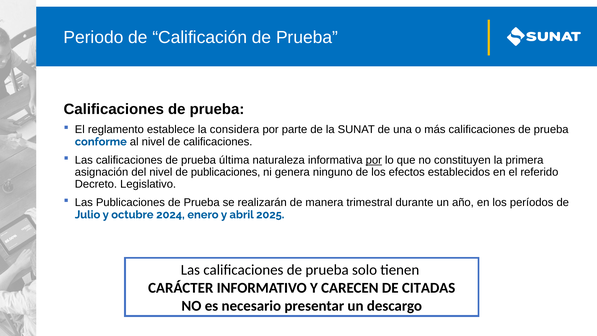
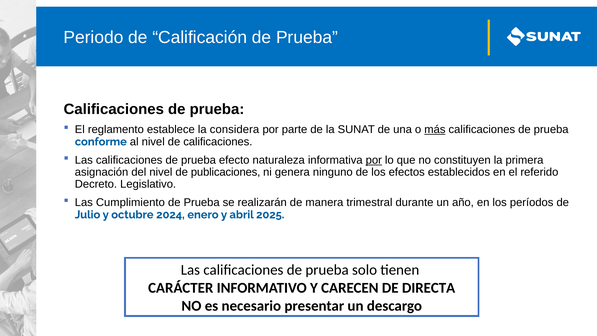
más underline: none -> present (435, 130)
última: última -> efecto (234, 160)
Las Publicaciones: Publicaciones -> Cumplimiento (130, 202)
CITADAS: CITADAS -> DIRECTA (429, 288)
